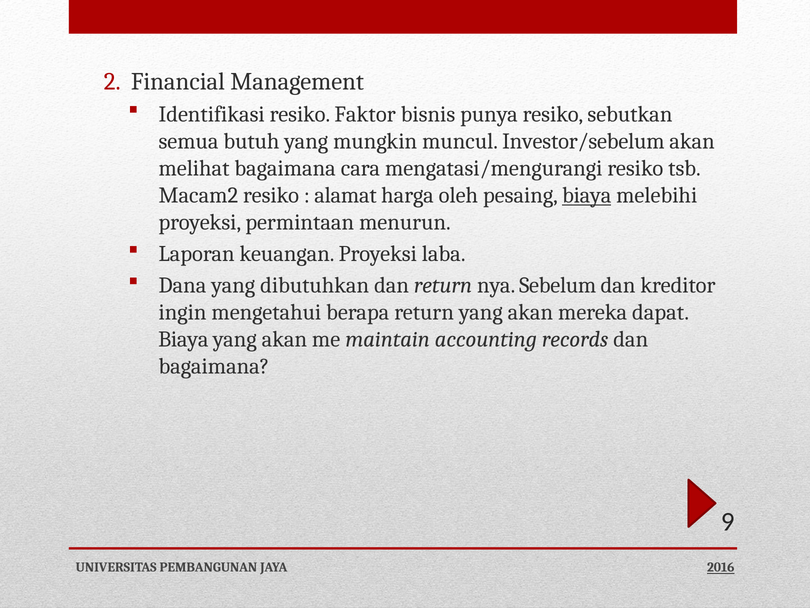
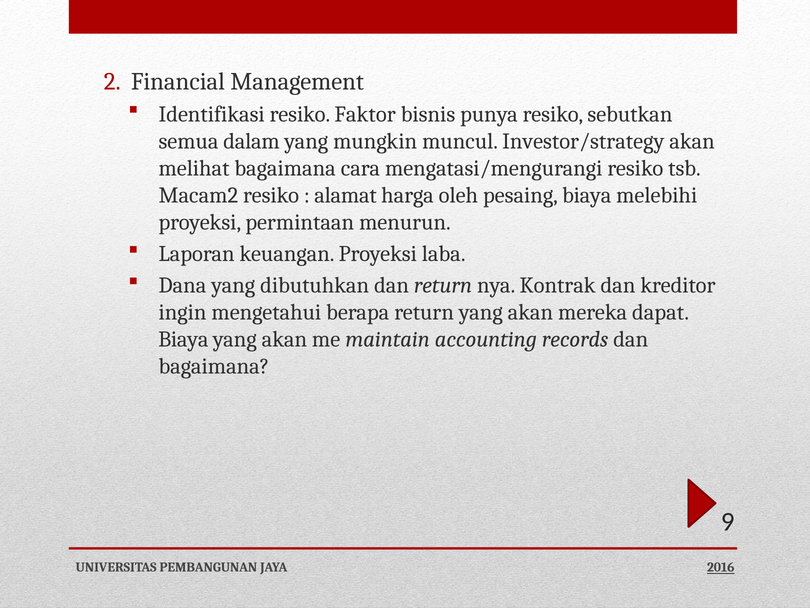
butuh: butuh -> dalam (252, 141)
Investor/sebelum: Investor/sebelum -> Investor/strategy (583, 141)
biaya underline: present -> none (587, 195)
Sebelum: Sebelum -> Kontrak (558, 285)
